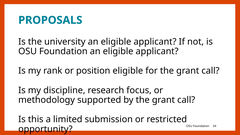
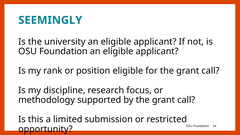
PROPOSALS: PROPOSALS -> SEEMINGLY (50, 20)
